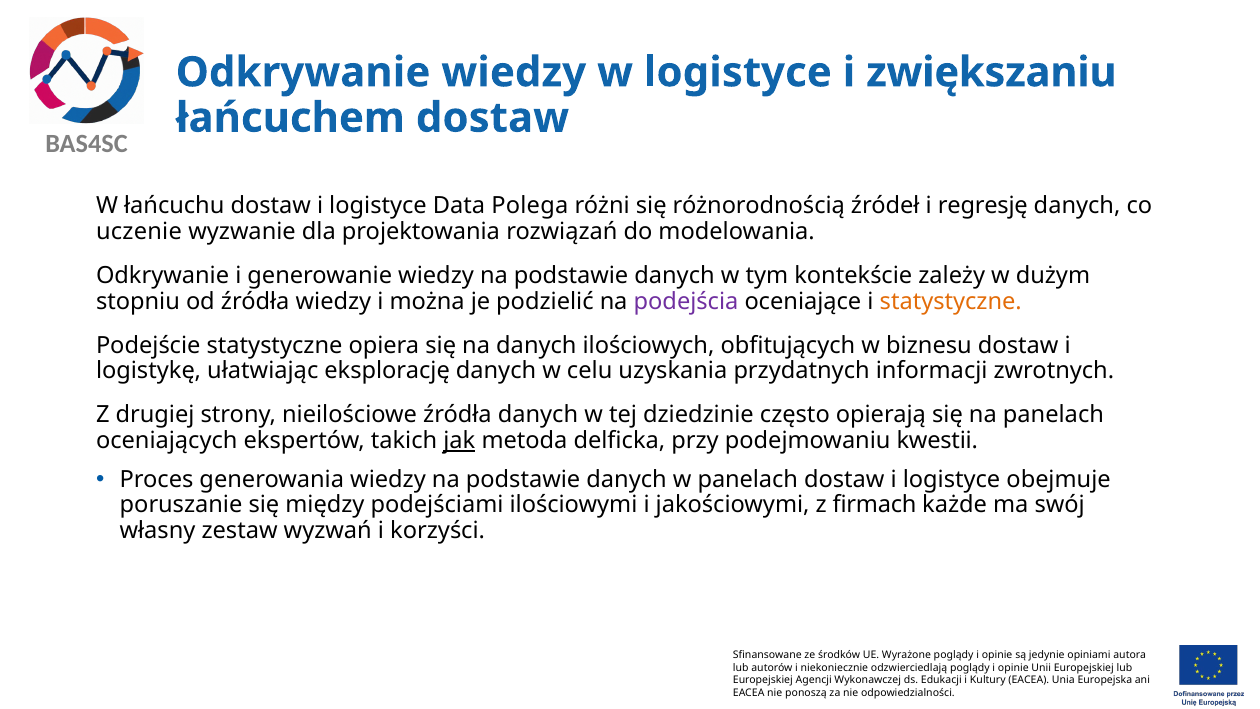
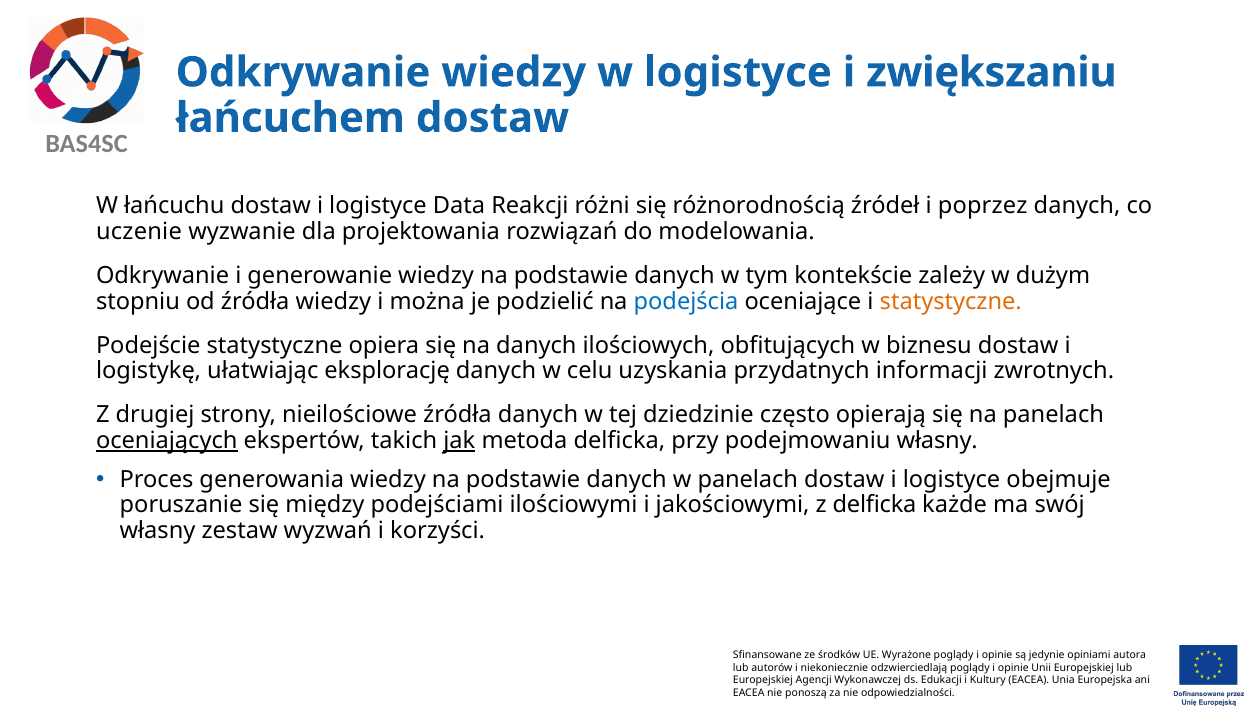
Polega: Polega -> Reakcji (530, 206)
regresję: regresję -> poprzez (983, 206)
podejścia colour: purple -> blue (686, 301)
oceniających underline: none -> present (167, 440)
podejmowaniu kwestii: kwestii -> własny (937, 440)
z firmach: firmach -> delficka (875, 505)
